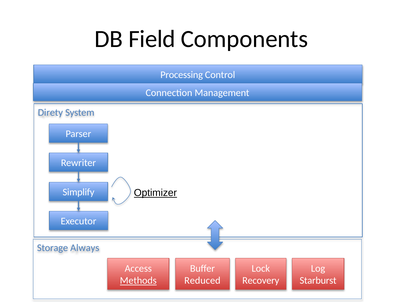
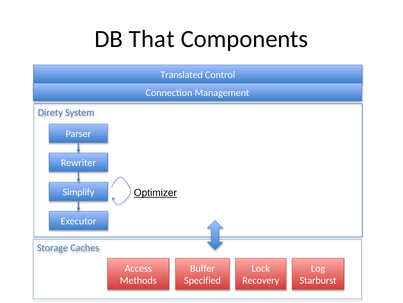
Field: Field -> That (152, 39)
Processing: Processing -> Translated (182, 75)
Always: Always -> Caches (85, 247)
Methods underline: present -> none (138, 280)
Reduced: Reduced -> Specified (202, 280)
